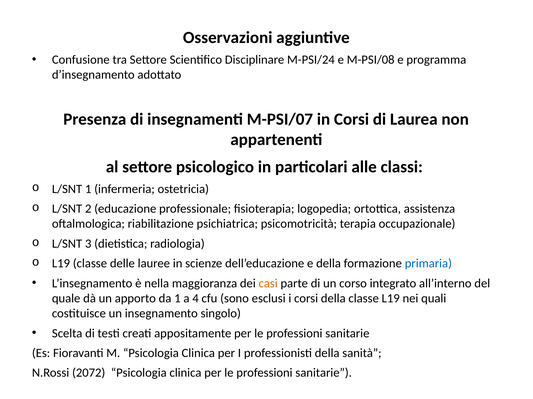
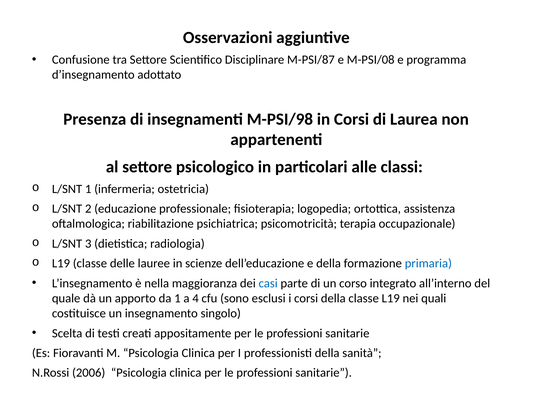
M-PSI/24: M-PSI/24 -> M-PSI/87 (311, 60)
M-PSI/07: M-PSI/07 -> M-PSI/98 (280, 120)
casi colour: orange -> blue (268, 284)
2072: 2072 -> 2006 (89, 374)
